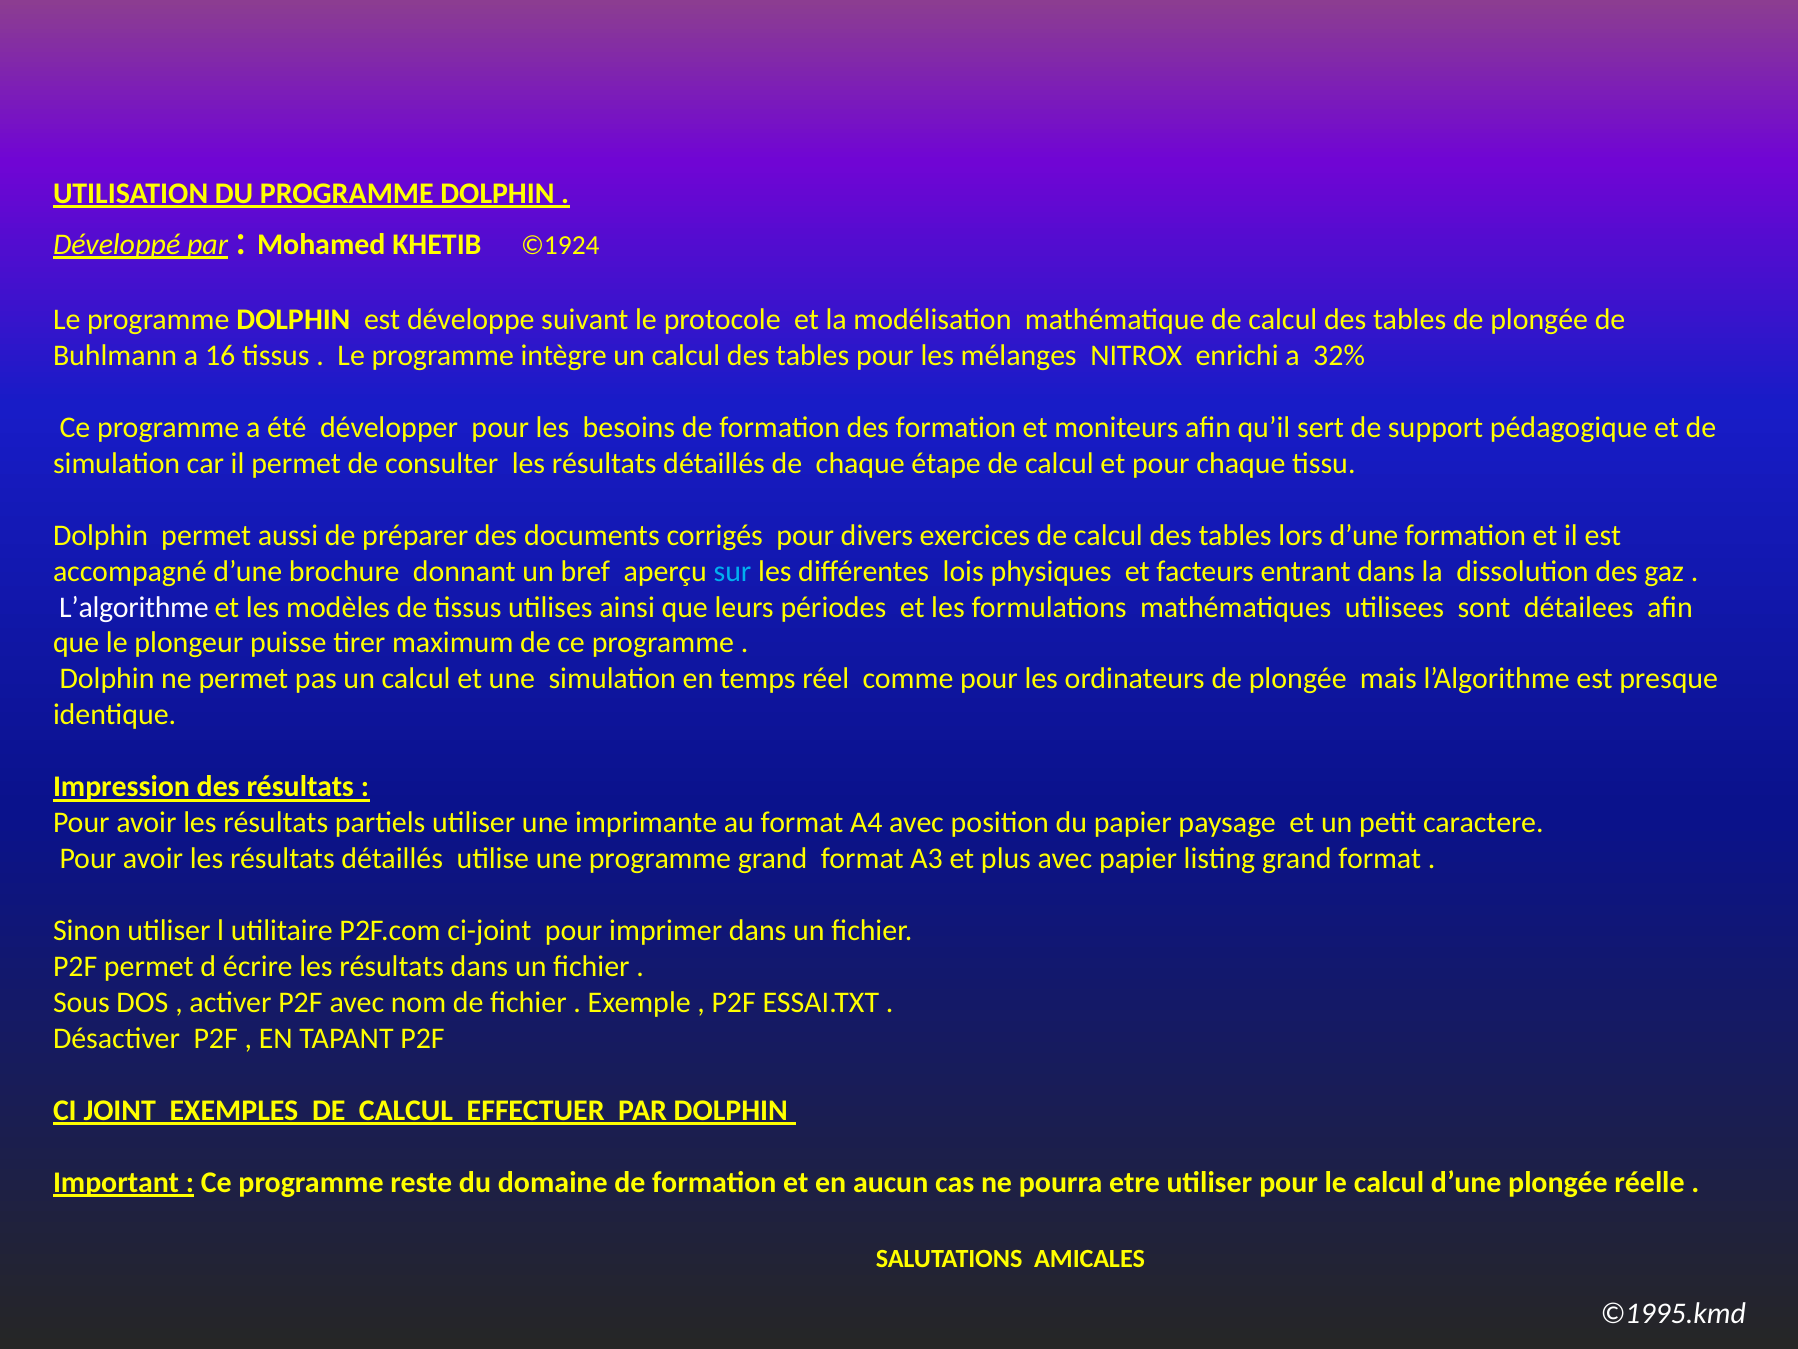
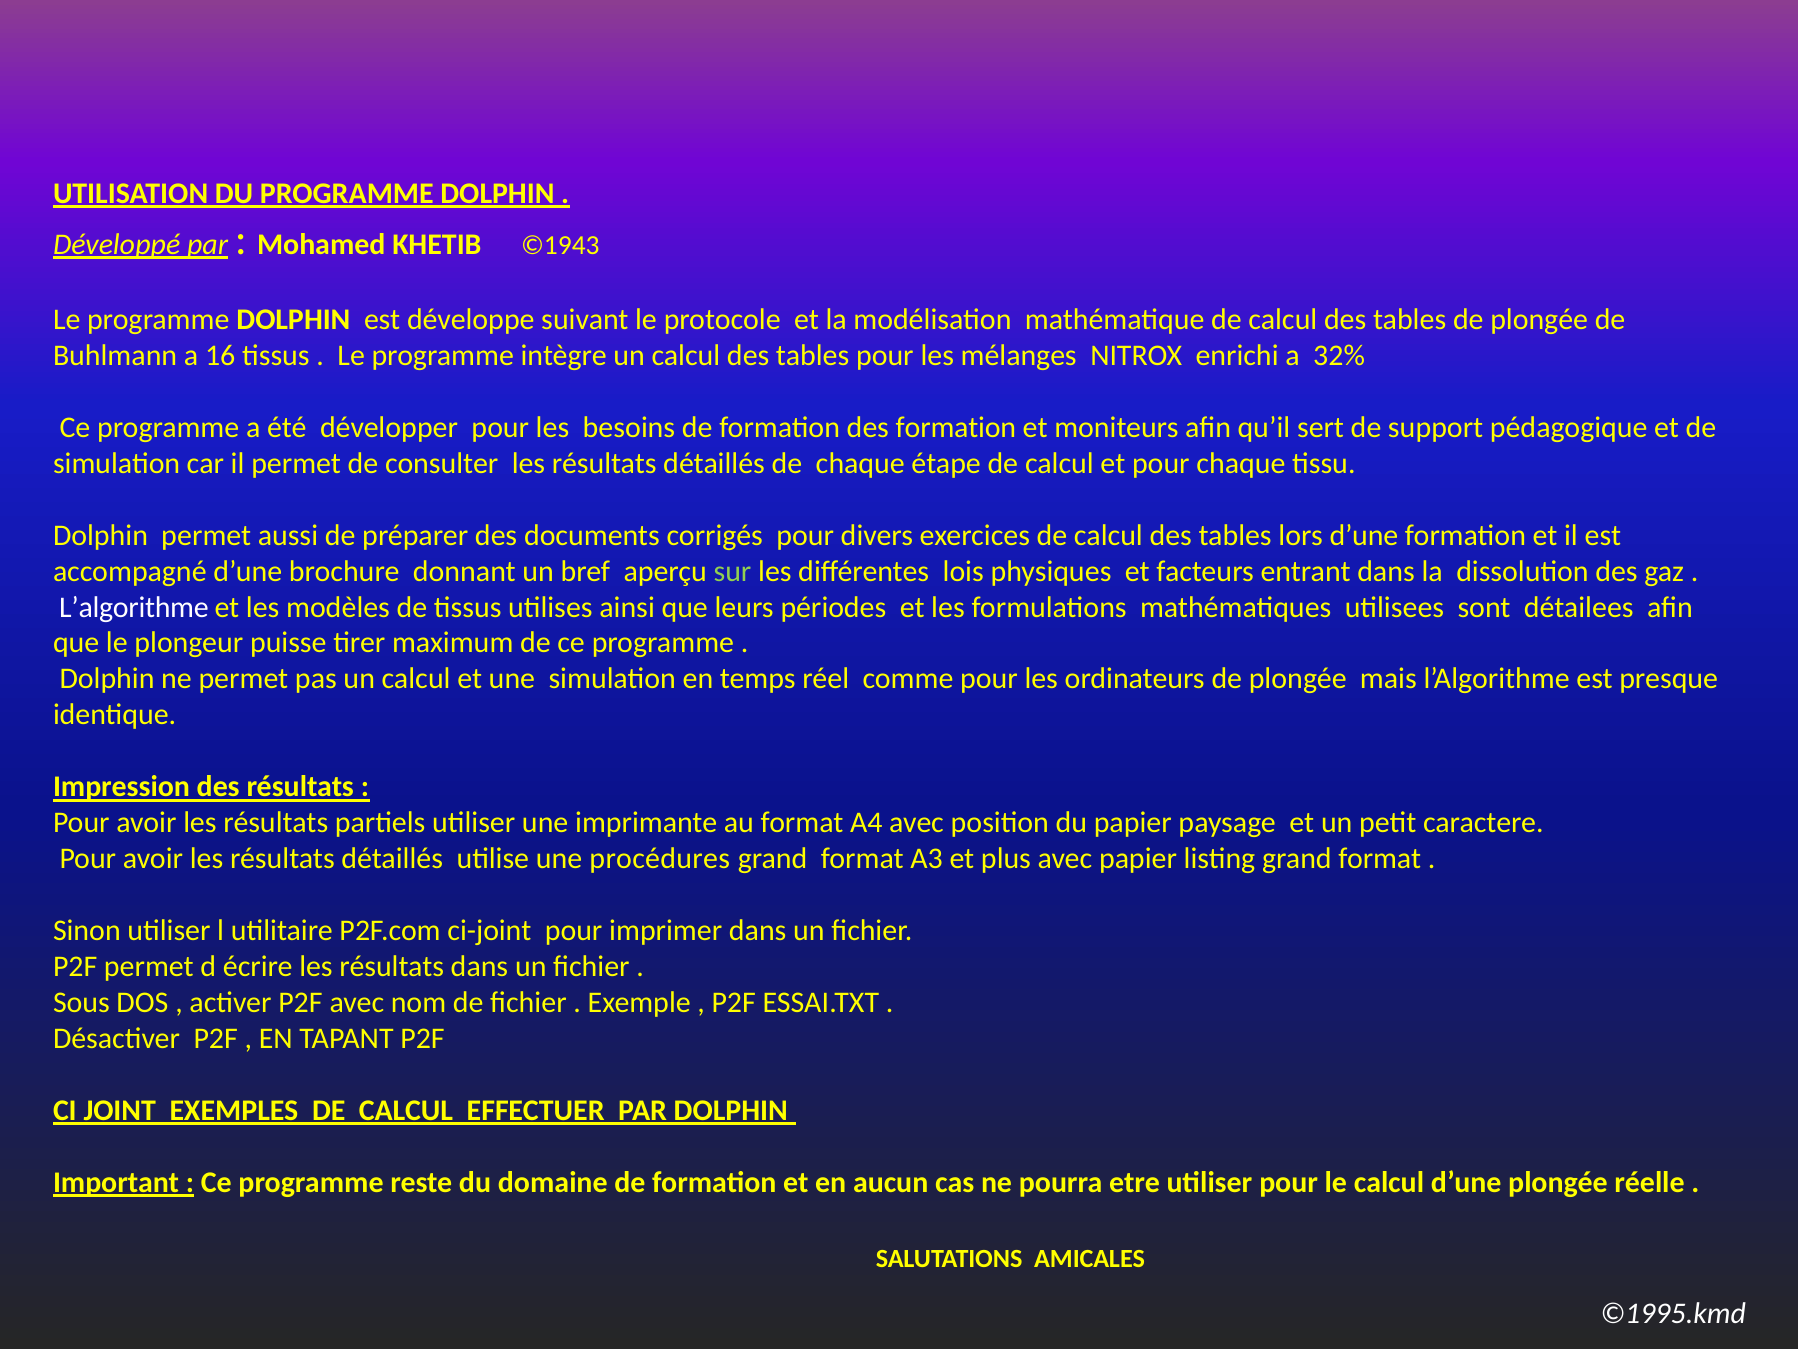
©1924: ©1924 -> ©1943 (560, 245)
sur colour: light blue -> light green (732, 571)
une programme: programme -> procédures (660, 859)
